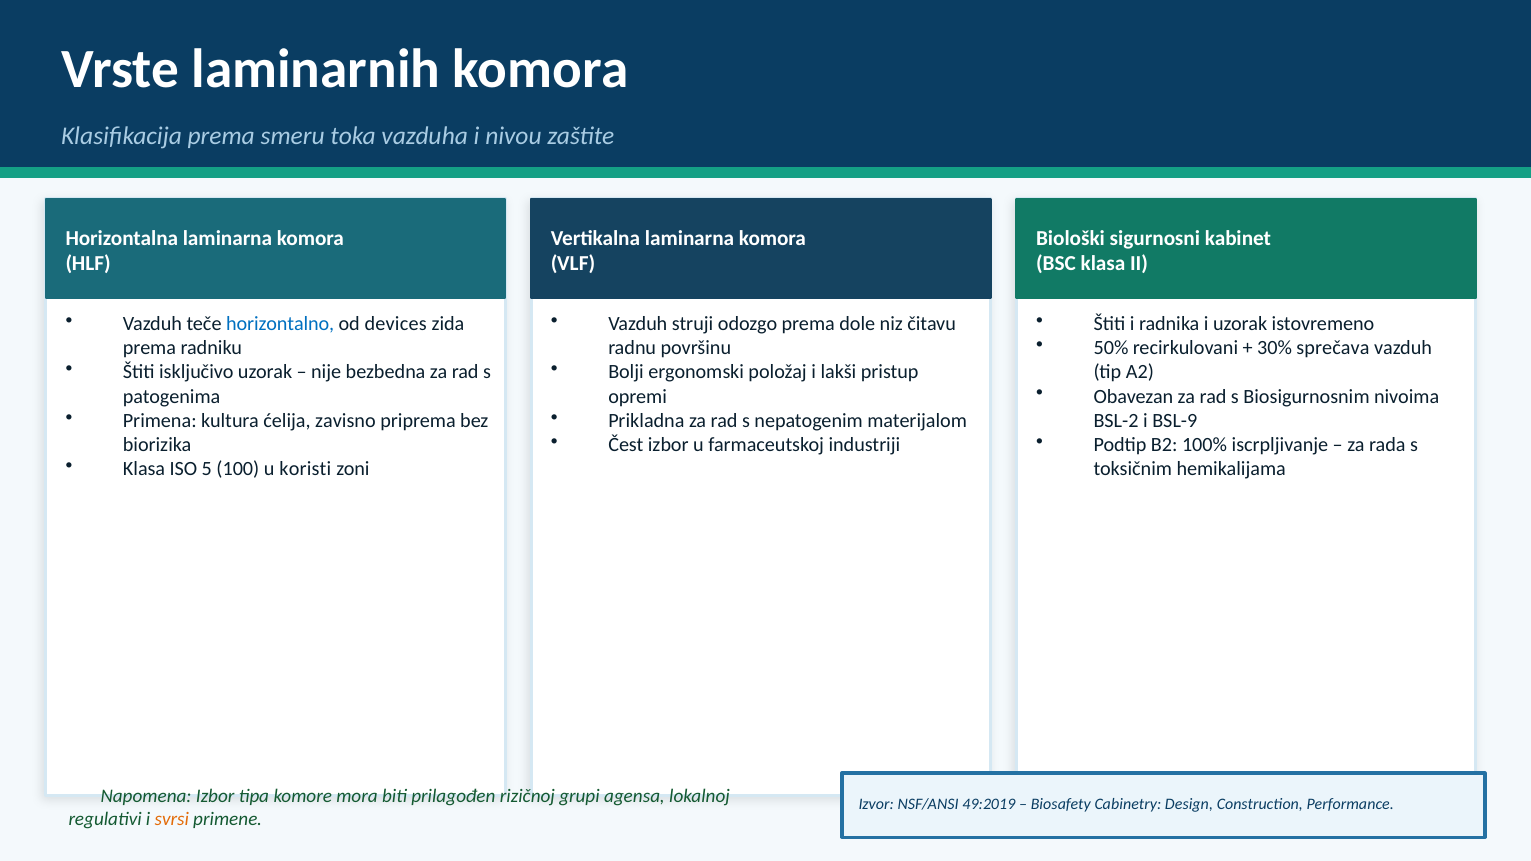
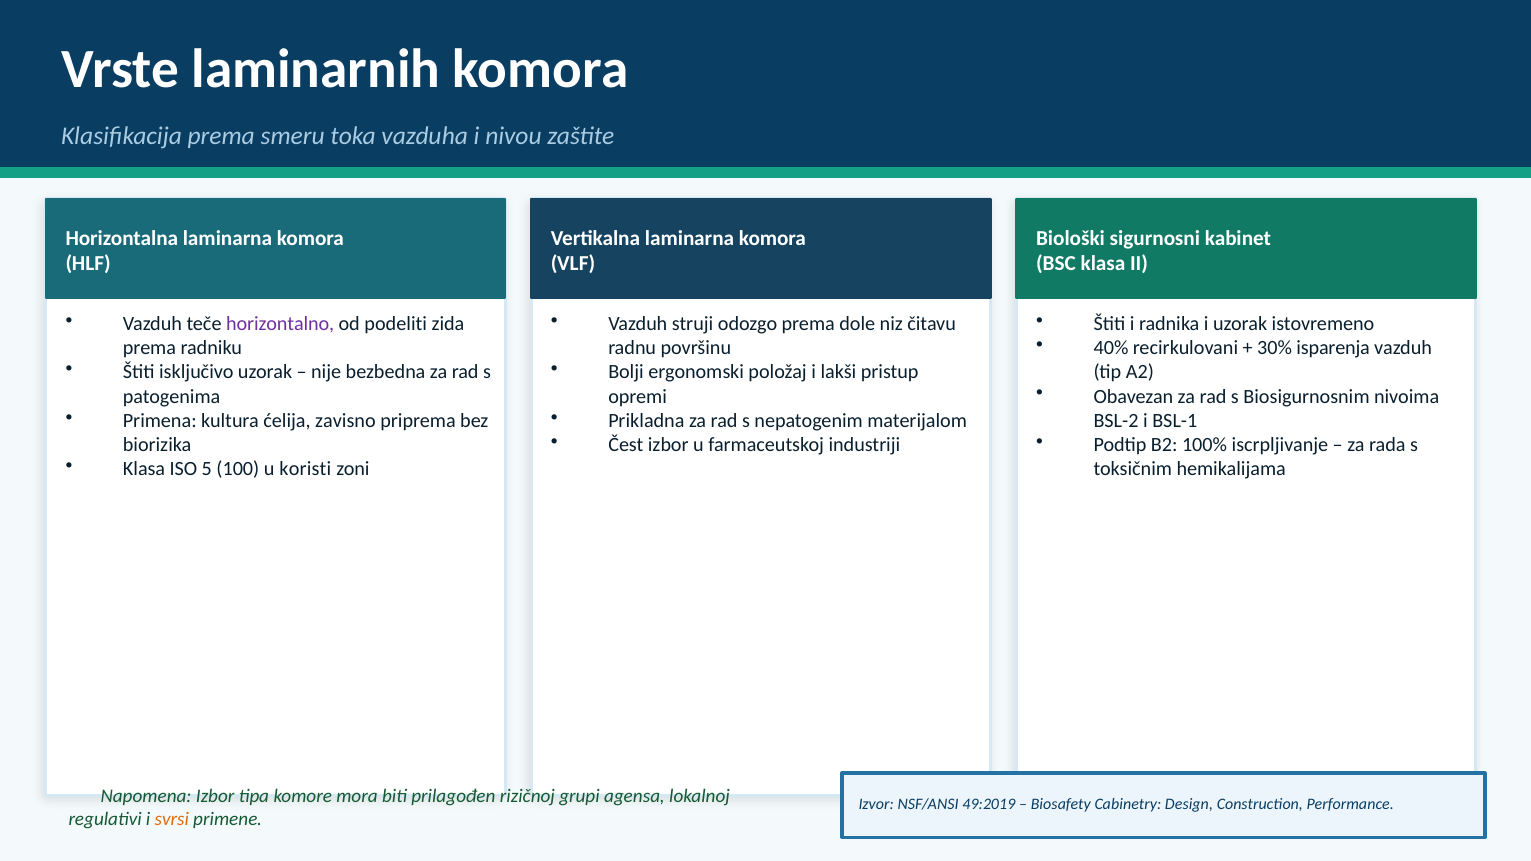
horizontalno colour: blue -> purple (280, 324)
devices: devices -> podeliti (396, 324)
50%: 50% -> 40% (1111, 348)
sprečava: sprečava -> isparenja (1333, 348)
BSL-9: BSL-9 -> BSL-1 (1175, 421)
